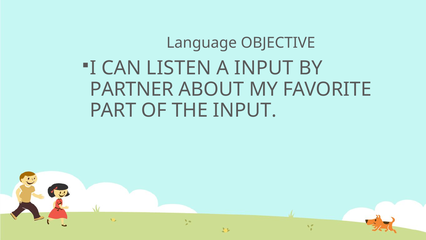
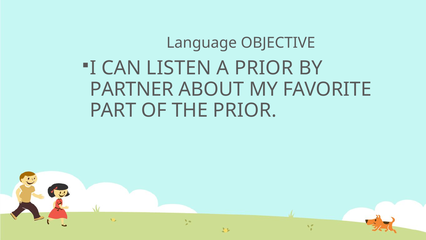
A INPUT: INPUT -> PRIOR (264, 68)
THE INPUT: INPUT -> PRIOR (245, 110)
